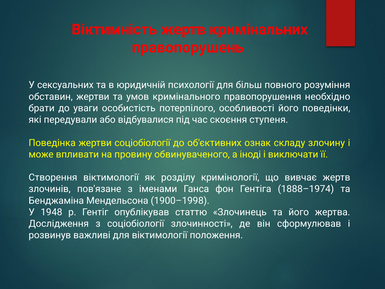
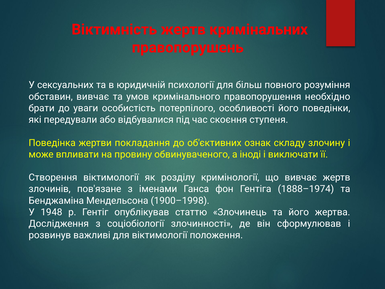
обставин жертви: жертви -> вивчає (93, 96)
жертви соціобіології: соціобіології -> покладання (142, 143)
